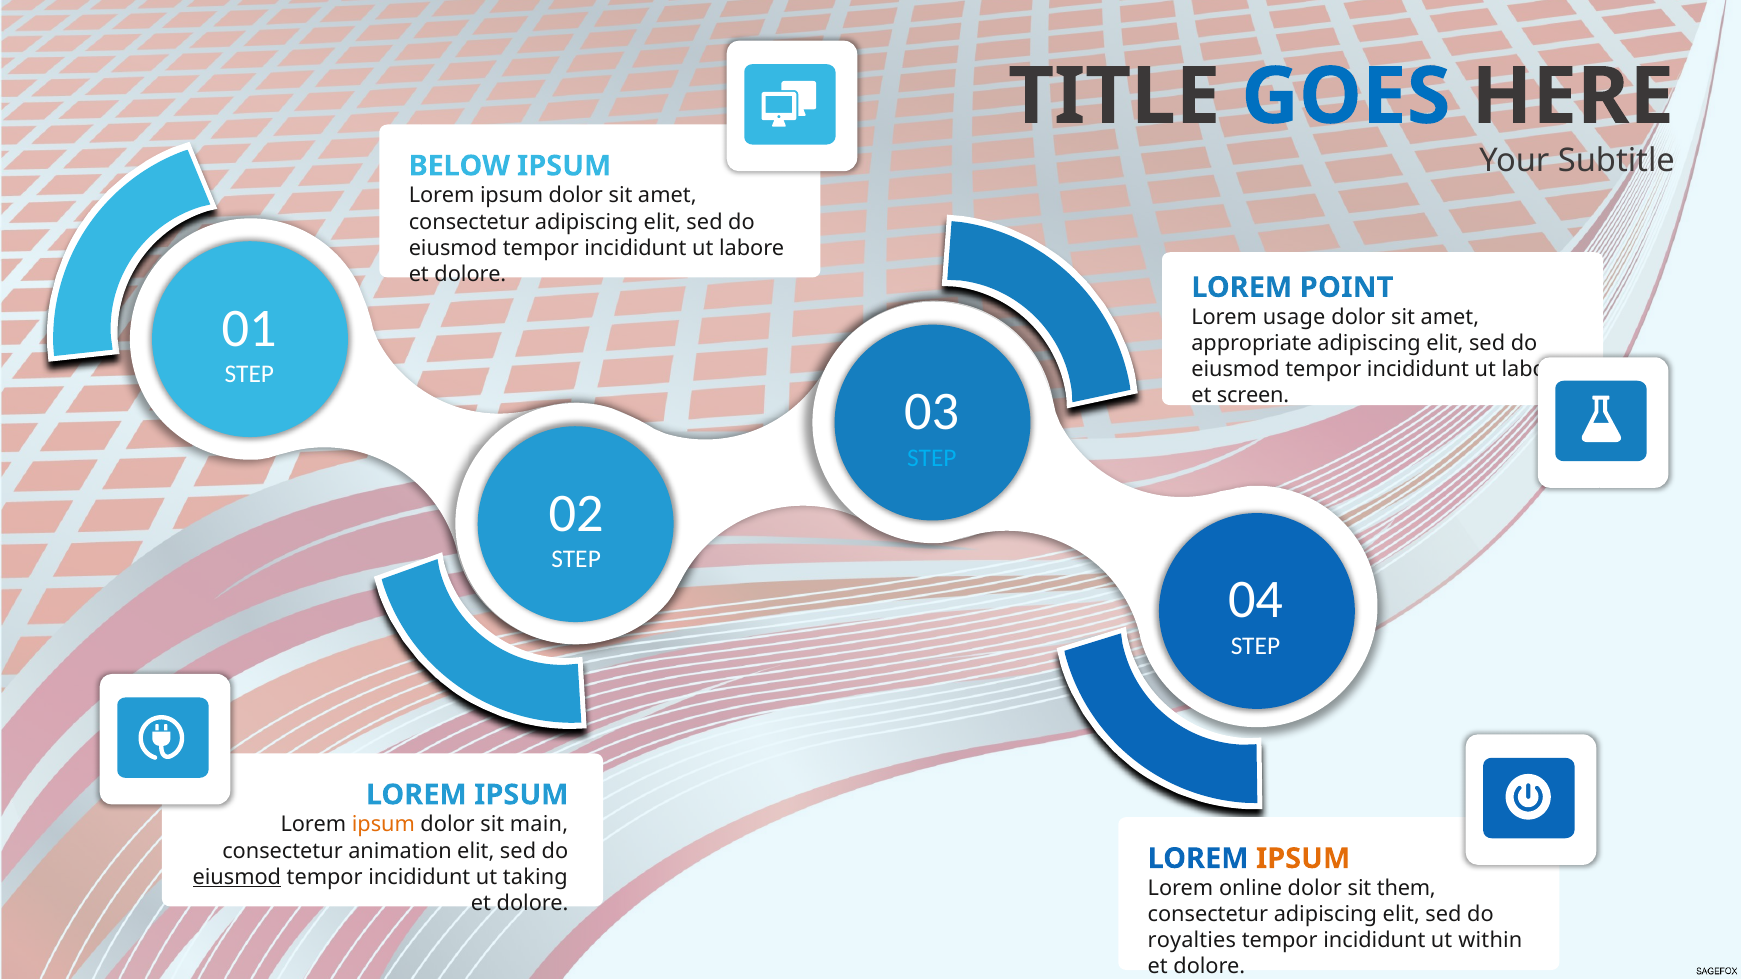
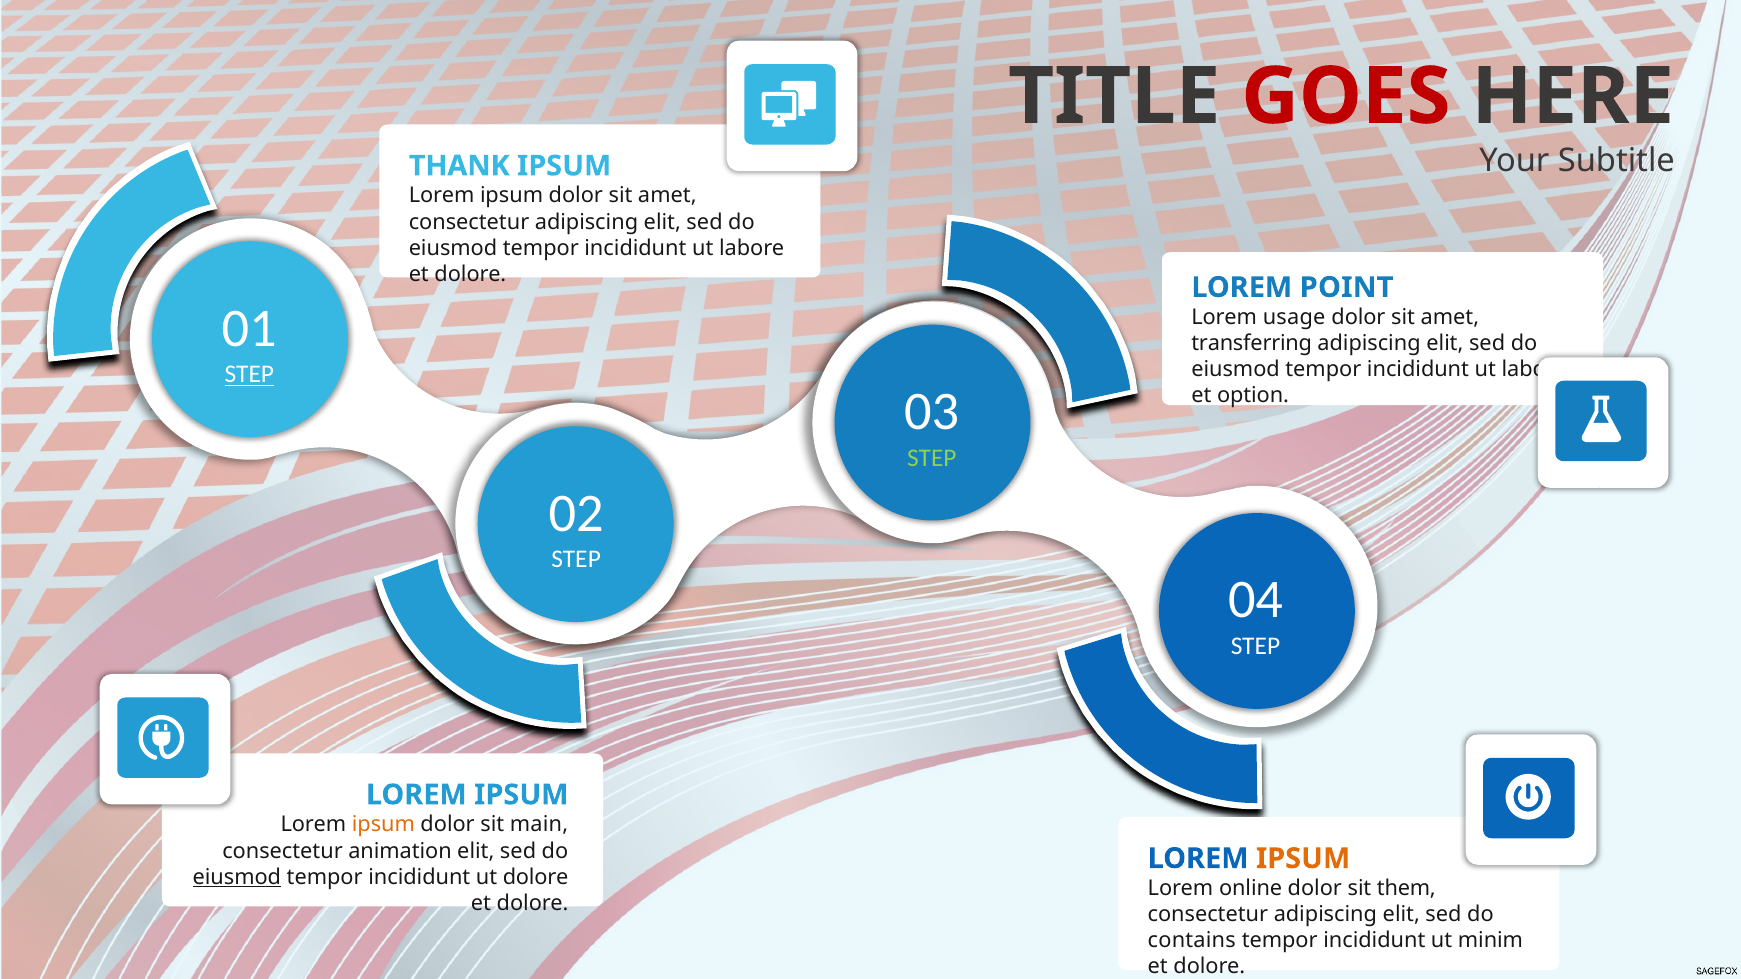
GOES colour: blue -> red (1346, 97)
BELOW: BELOW -> THANK (459, 166)
appropriate: appropriate -> transferring (1252, 344)
STEP underline: none -> present (249, 375)
screen: screen -> option (1253, 396)
STEP colour: light blue -> light green (932, 458)
ut taking: taking -> dolore (536, 877)
royalties: royalties -> contains (1192, 941)
within: within -> minim (1491, 941)
